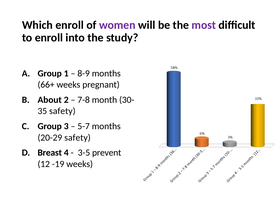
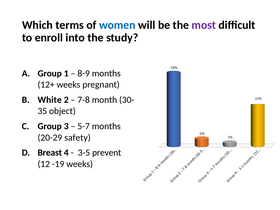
Which enroll: enroll -> terms (70, 25)
women colour: purple -> blue (117, 25)
66+: 66+ -> 12+ (46, 85)
About: About -> White (50, 100)
safety: safety -> object (62, 111)
